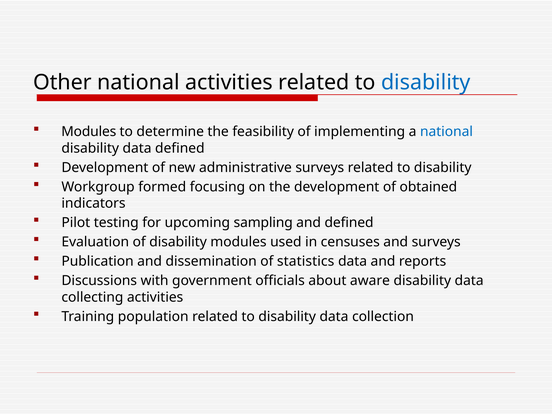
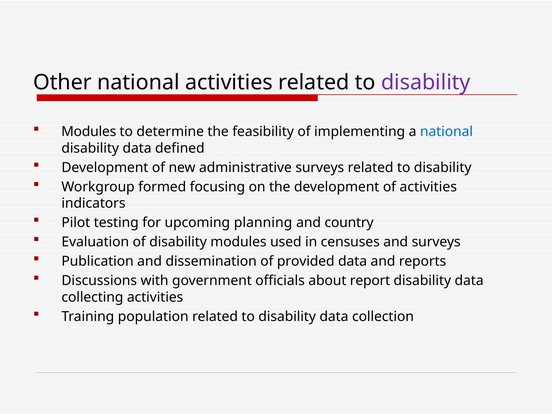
disability colour: blue -> purple (426, 82)
of obtained: obtained -> activities (428, 187)
sampling: sampling -> planning (263, 223)
and defined: defined -> country (349, 223)
statistics: statistics -> provided (306, 261)
aware: aware -> report (370, 281)
